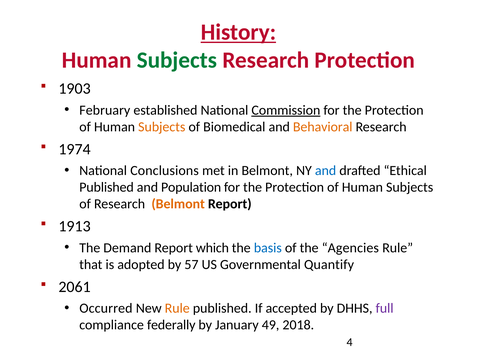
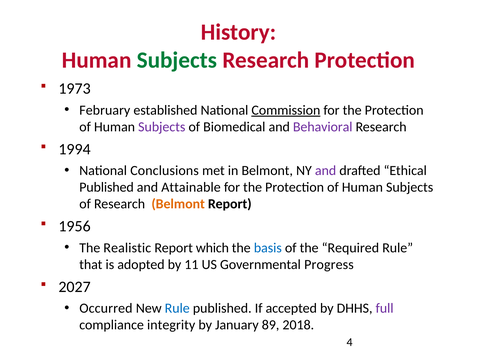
History underline: present -> none (238, 32)
1903: 1903 -> 1973 (75, 89)
Subjects colour: orange -> purple (162, 127)
Behavioral colour: orange -> purple (323, 127)
1974: 1974 -> 1994 (75, 149)
and colour: blue -> purple (326, 170)
Population: Population -> Attainable (191, 187)
1913: 1913 -> 1956 (75, 226)
Demand: Demand -> Realistic (127, 248)
Agencies: Agencies -> Required (350, 248)
57: 57 -> 11 (191, 264)
Quantify: Quantify -> Progress (329, 264)
2061: 2061 -> 2027 (75, 287)
Rule colour: orange -> blue (177, 308)
federally: federally -> integrity (171, 325)
49: 49 -> 89 (271, 325)
